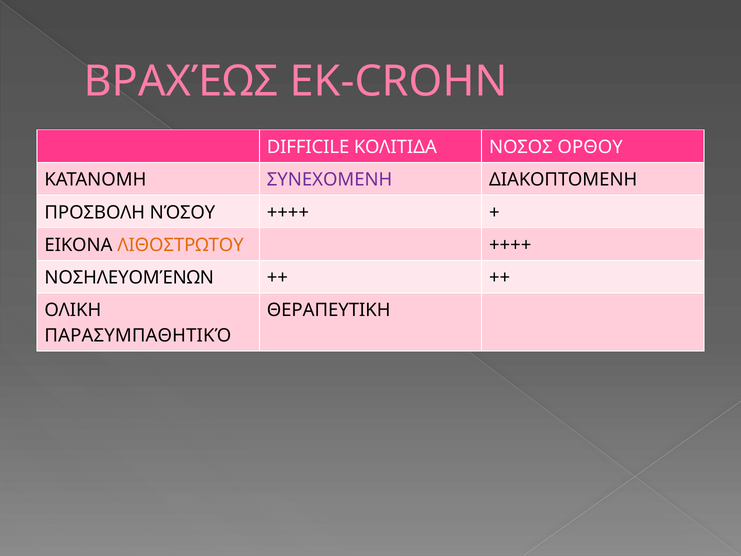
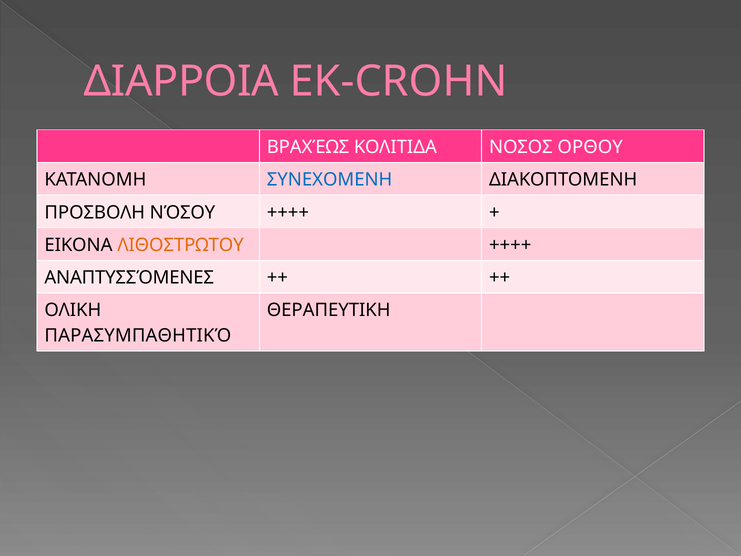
ΒΡΑΧΈΩΣ: ΒΡΑΧΈΩΣ -> ΔΙΑΡΡΟΙΑ (181, 81)
DIFFICILE: DIFFICILE -> ΒΡΑΧΈΩΣ (308, 147)
ΣΥΝΕΧΟΜΕΝΗ colour: purple -> blue (330, 180)
ΝΟΣΗΛΕΥΟΜΈΝΩΝ: ΝΟΣΗΛΕΥΟΜΈΝΩΝ -> ΑΝΑΠΤΥΣΣΌΜΕΝΕΣ (129, 278)
